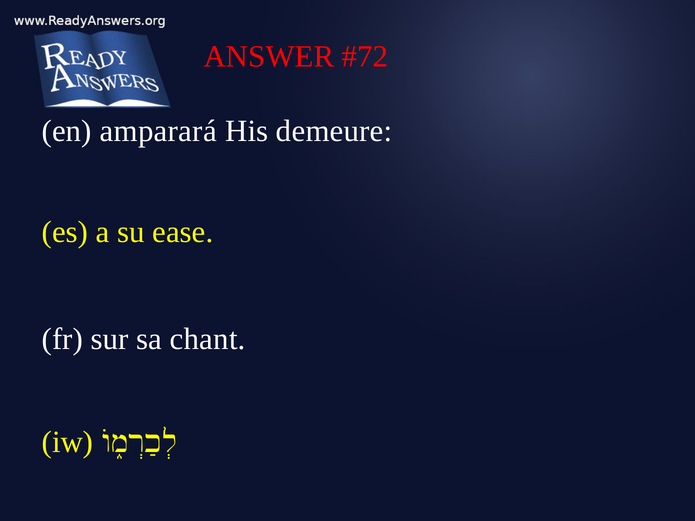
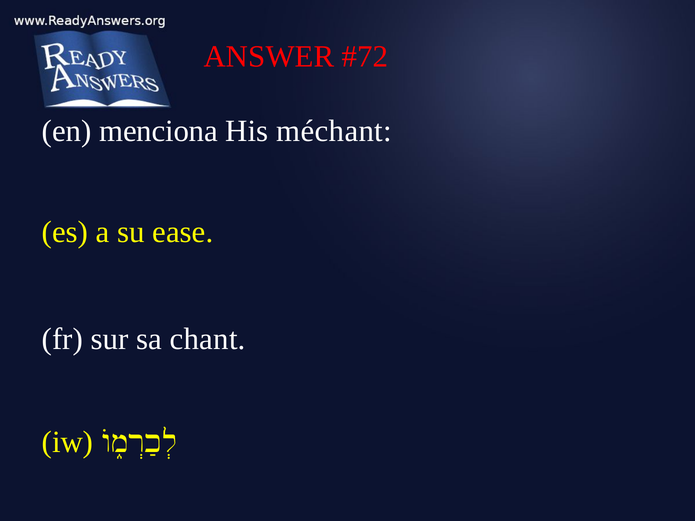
amparará: amparará -> menciona (158, 131)
demeure: demeure -> méchant (334, 131)
